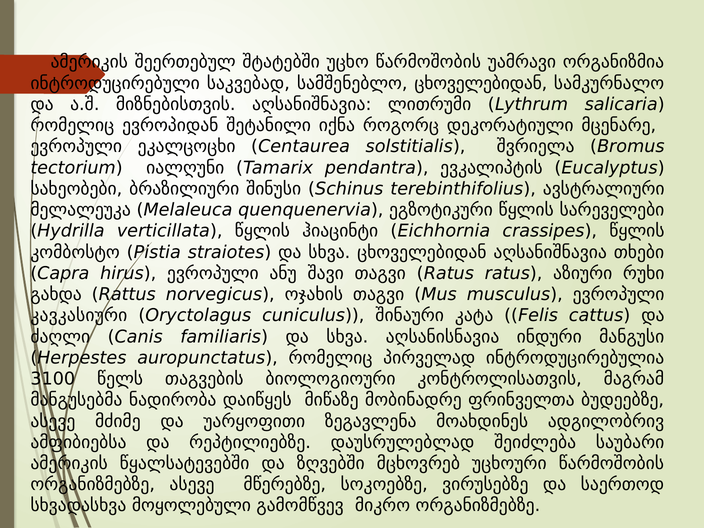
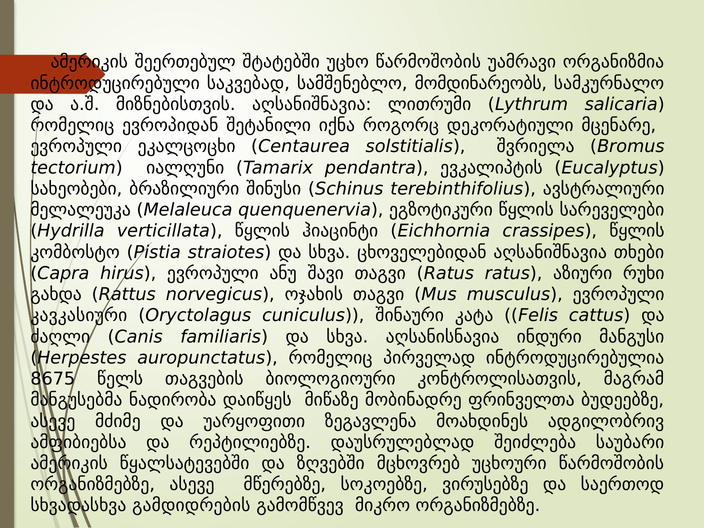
სამშენებლო ცხოველებიდან: ცხოველებიდან -> მომდინარეობს (481, 83)
3100: 3100 -> 8675 (53, 379)
მოყოლებული: მოყოლებული -> გამდიდრების (191, 506)
